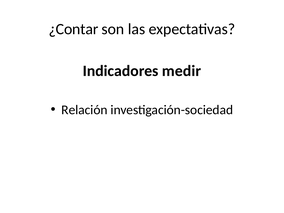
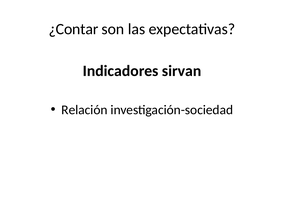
medir: medir -> sirvan (182, 71)
